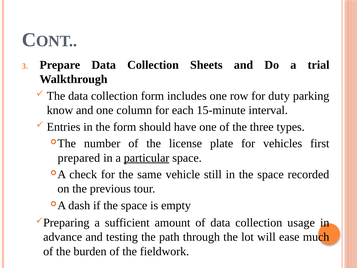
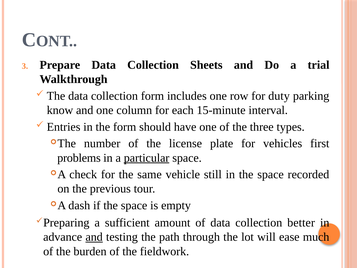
prepared: prepared -> problems (79, 158)
usage: usage -> better (301, 223)
and underline: none -> present (94, 237)
